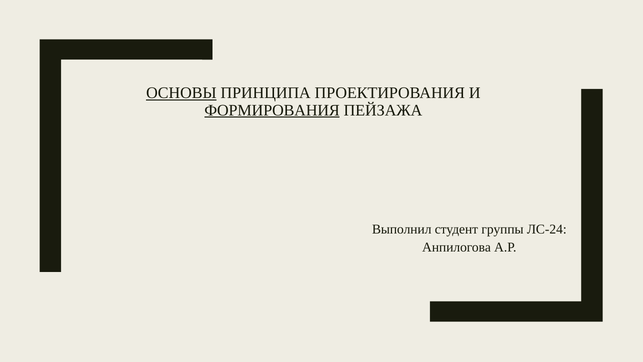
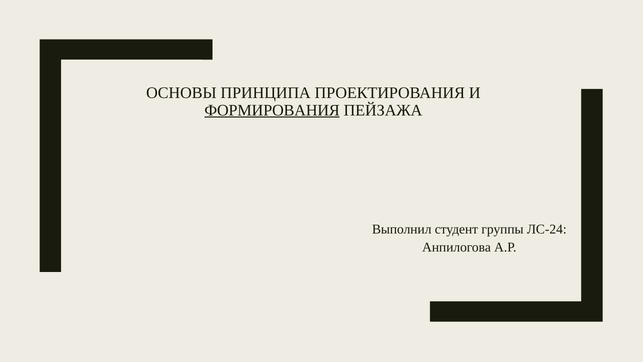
ОСНОВЫ underline: present -> none (181, 93)
